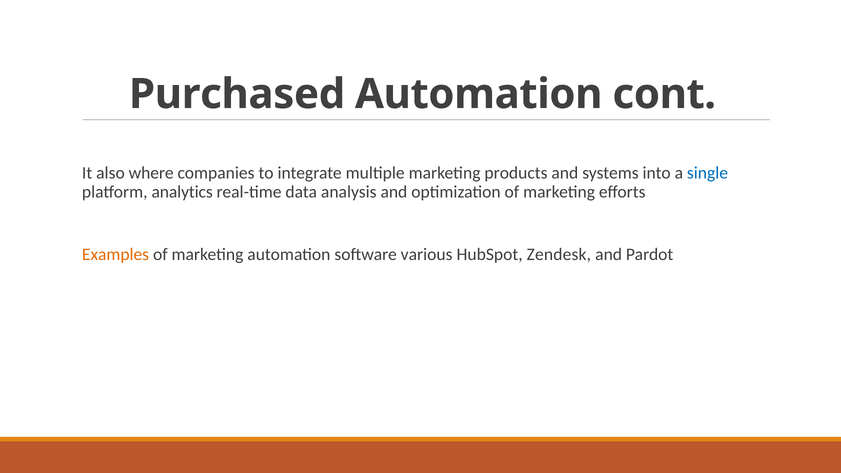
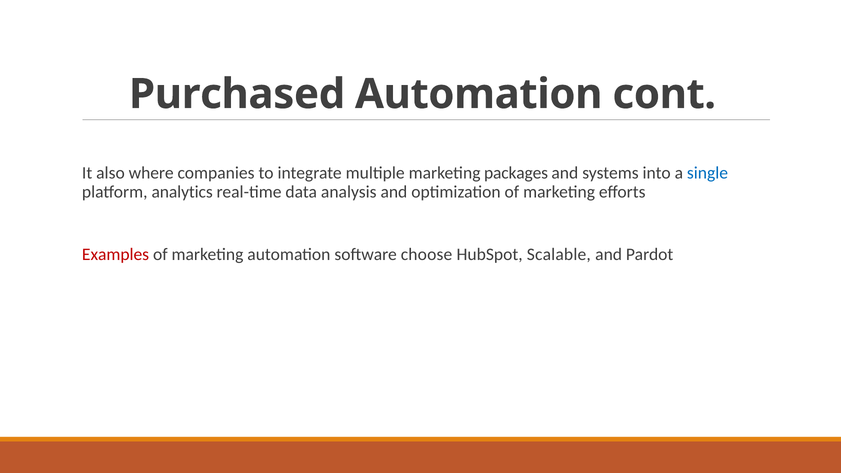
products: products -> packages (516, 173)
Examples colour: orange -> red (116, 254)
various: various -> choose (427, 254)
Zendesk: Zendesk -> Scalable (559, 254)
